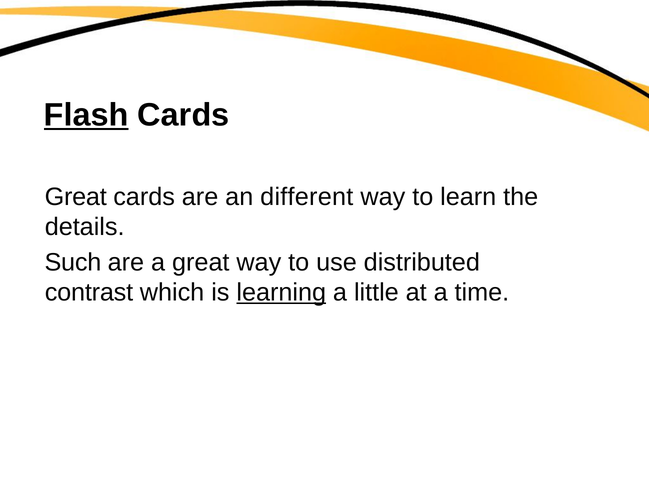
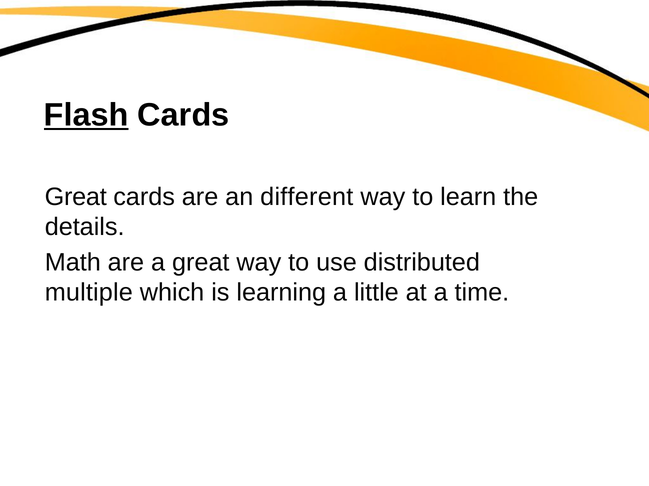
Such: Such -> Math (73, 263)
contrast: contrast -> multiple (89, 293)
learning underline: present -> none (281, 293)
